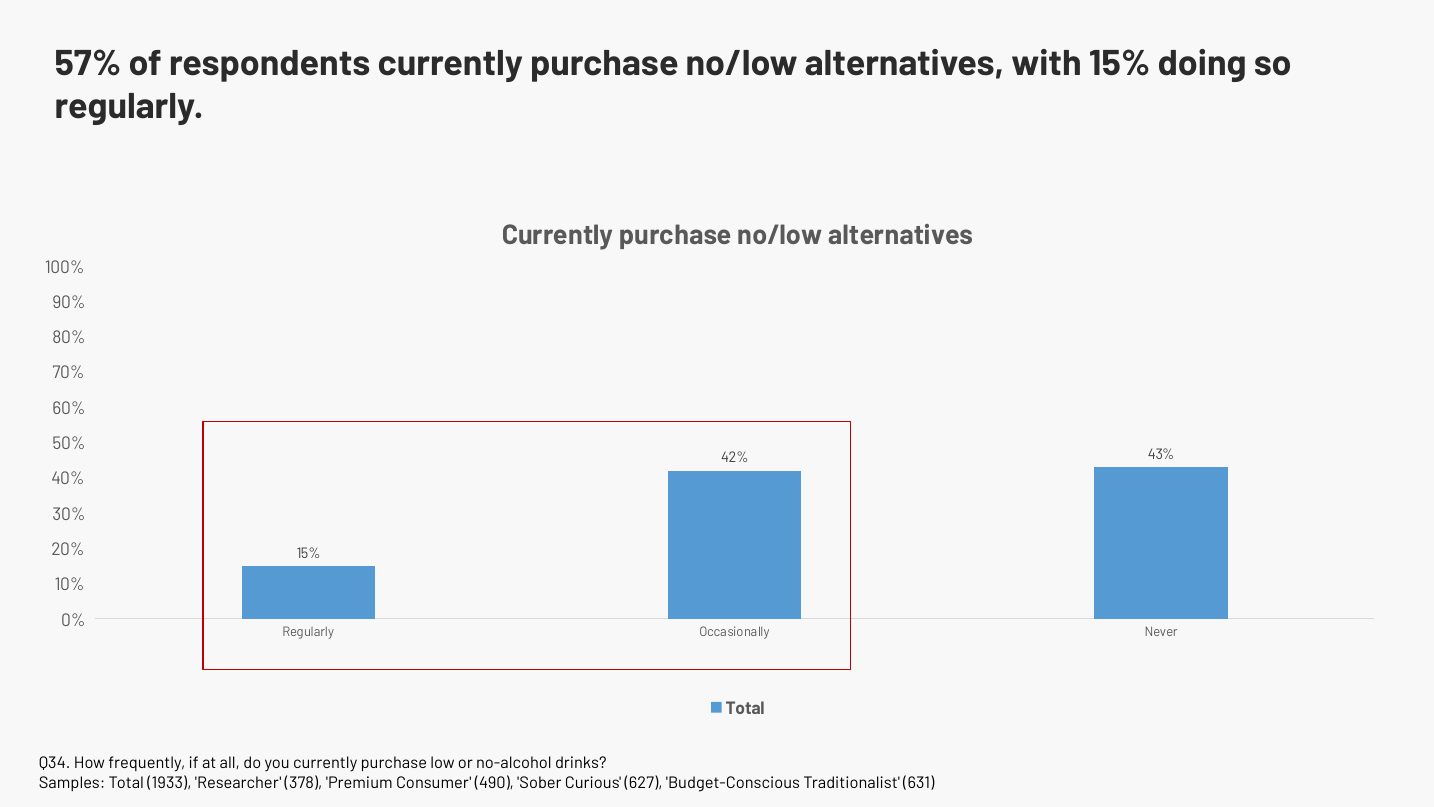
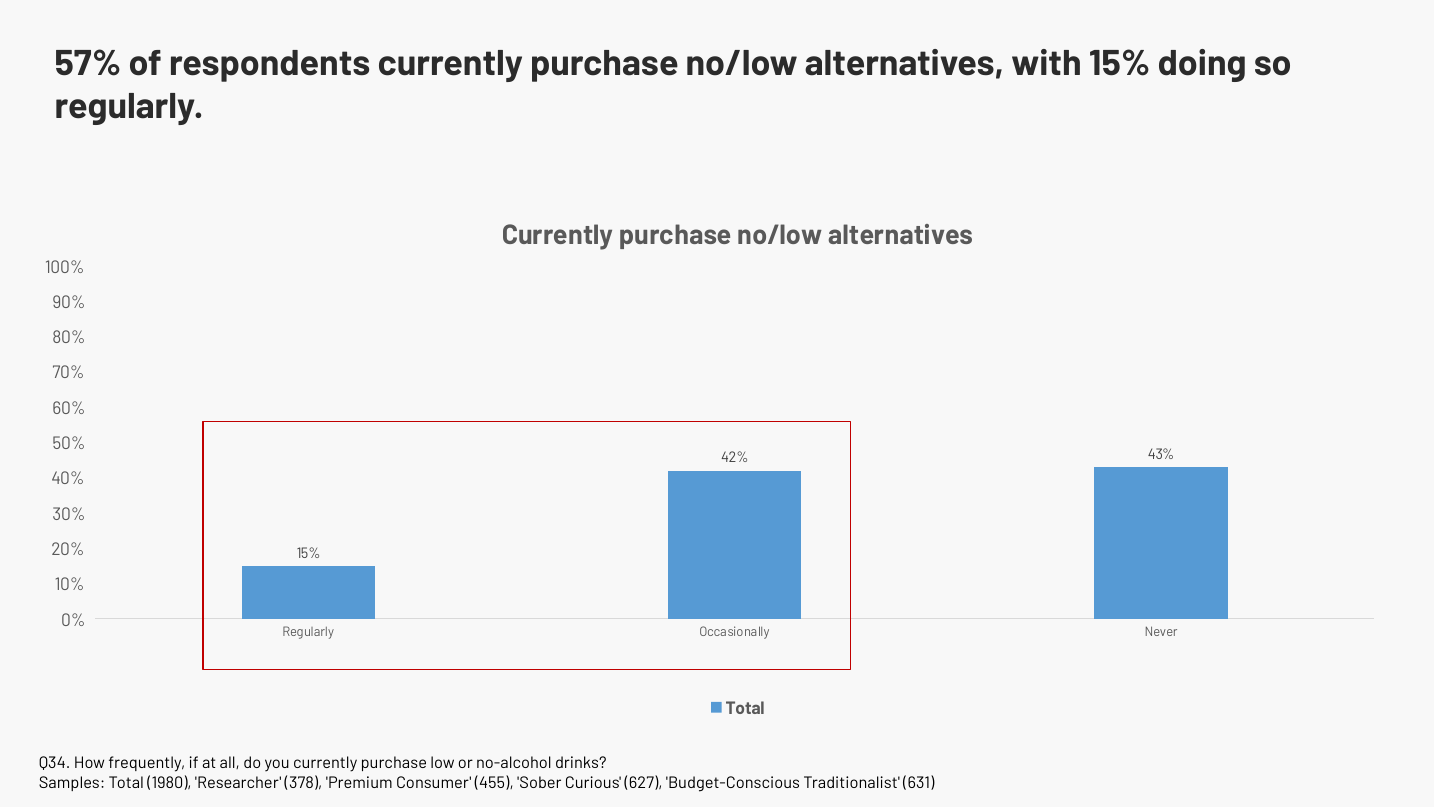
1933: 1933 -> 1980 (170, 782)
490: 490 -> 455 (494, 782)
